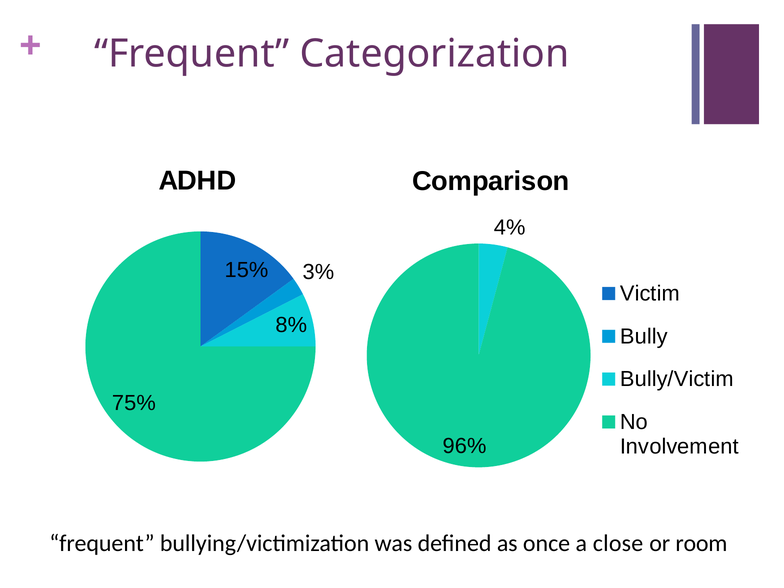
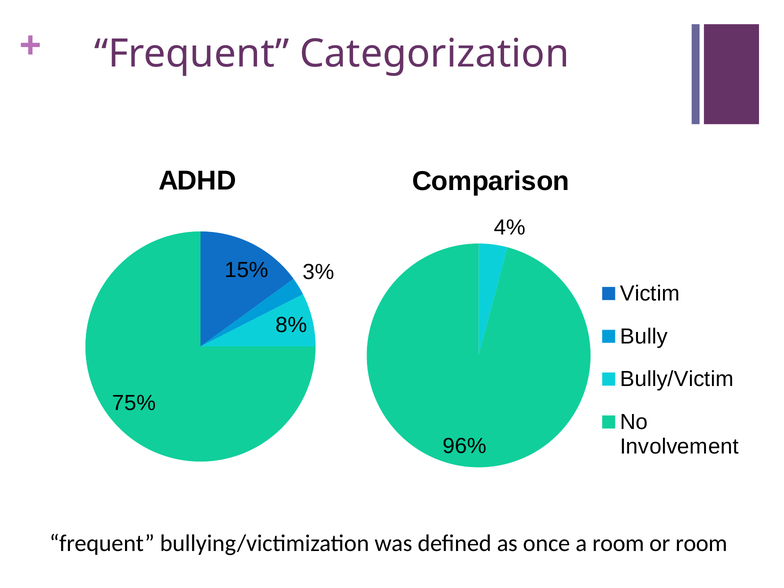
a close: close -> room (618, 544)
